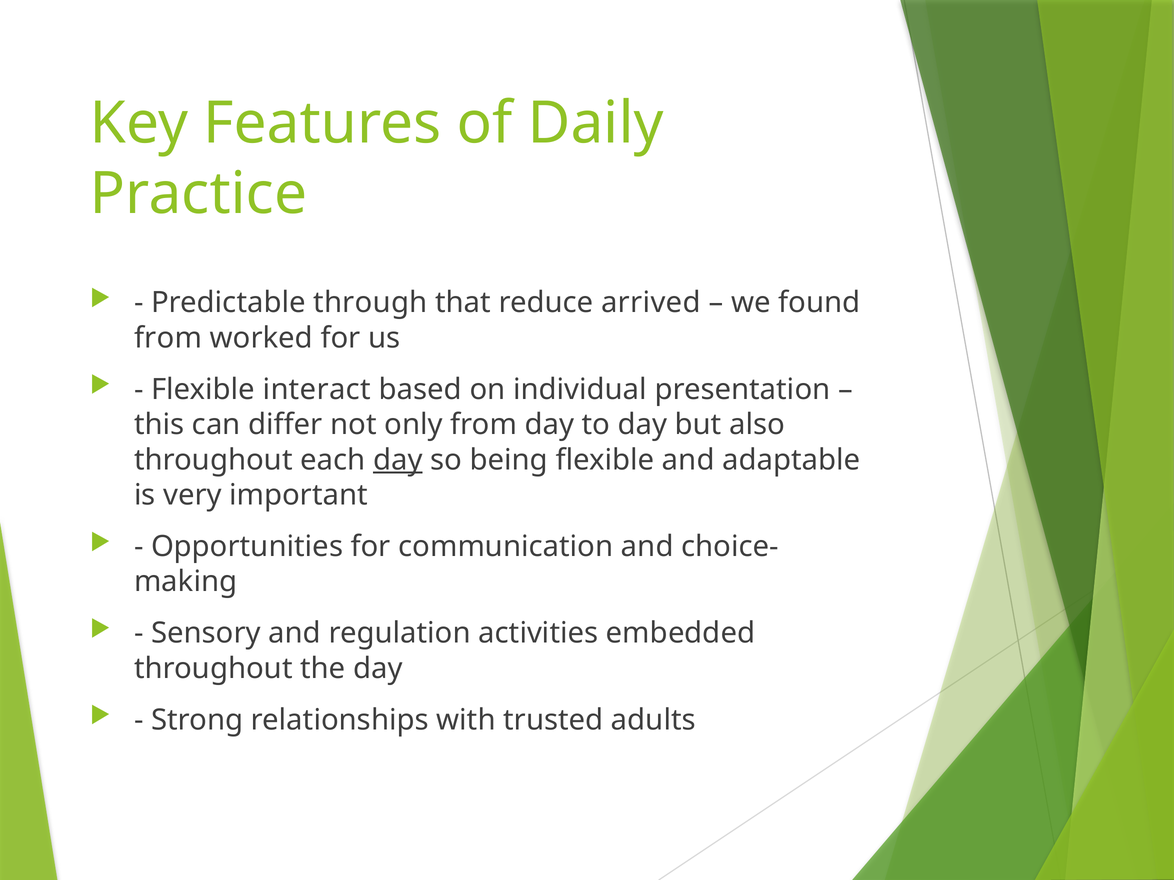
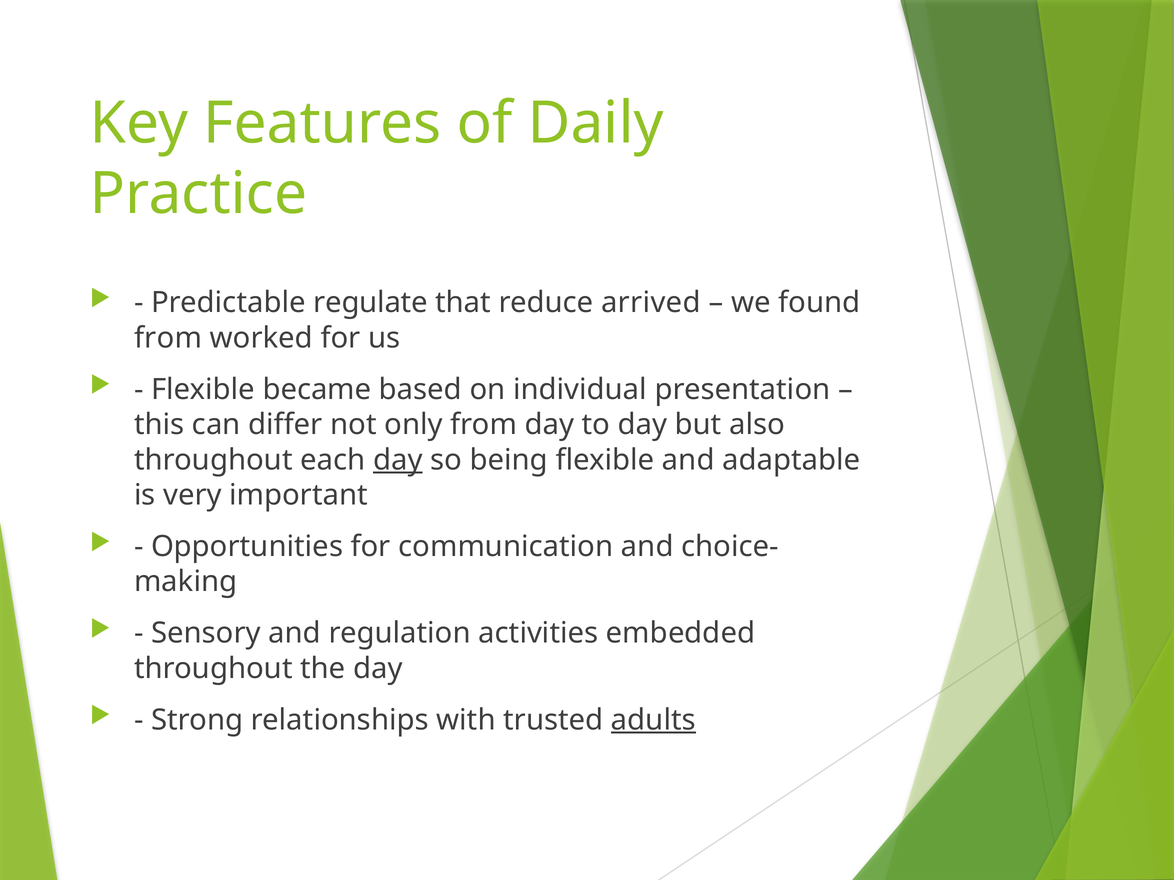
through: through -> regulate (371, 303)
interact: interact -> became (317, 390)
adults underline: none -> present (653, 720)
